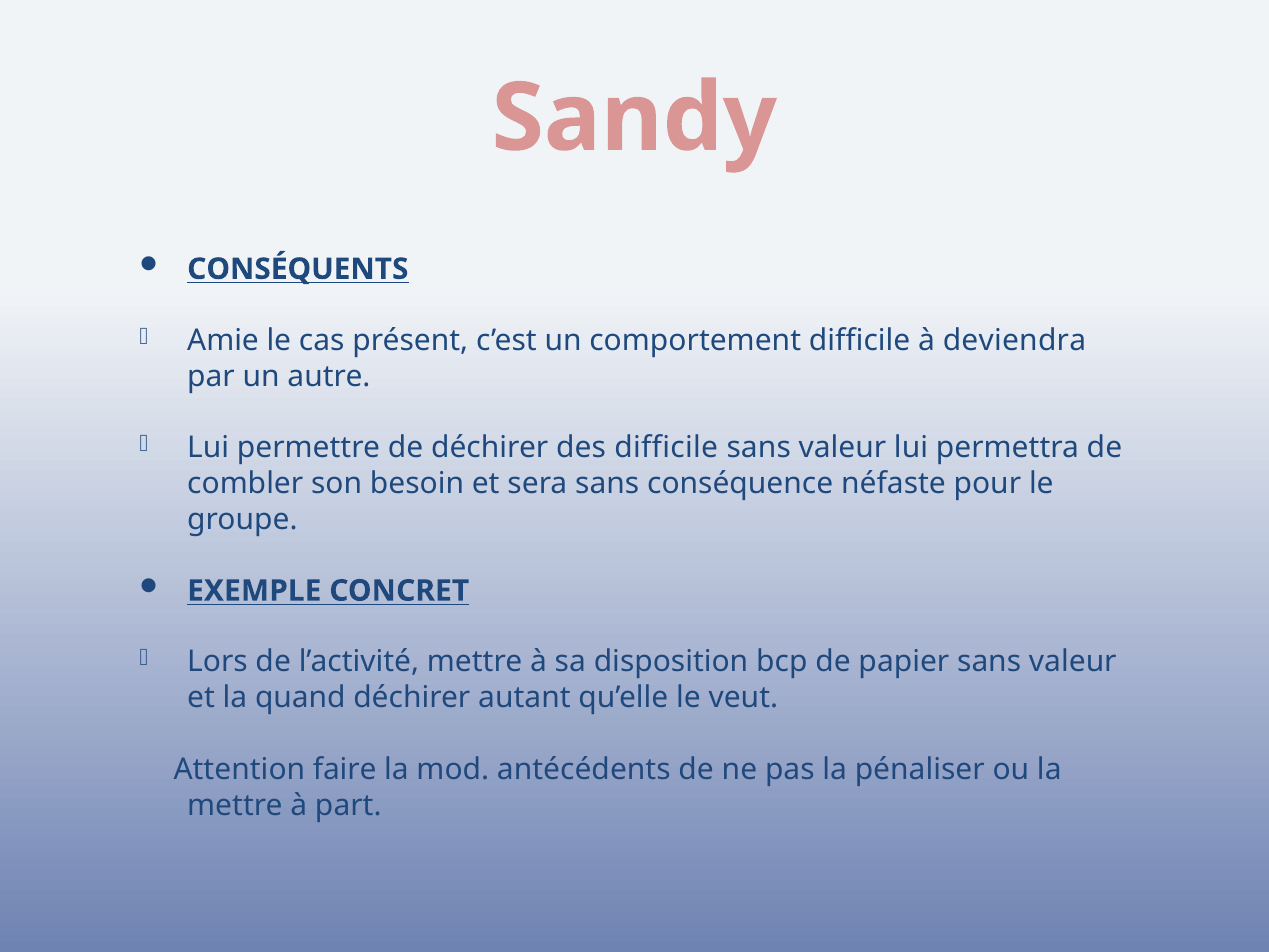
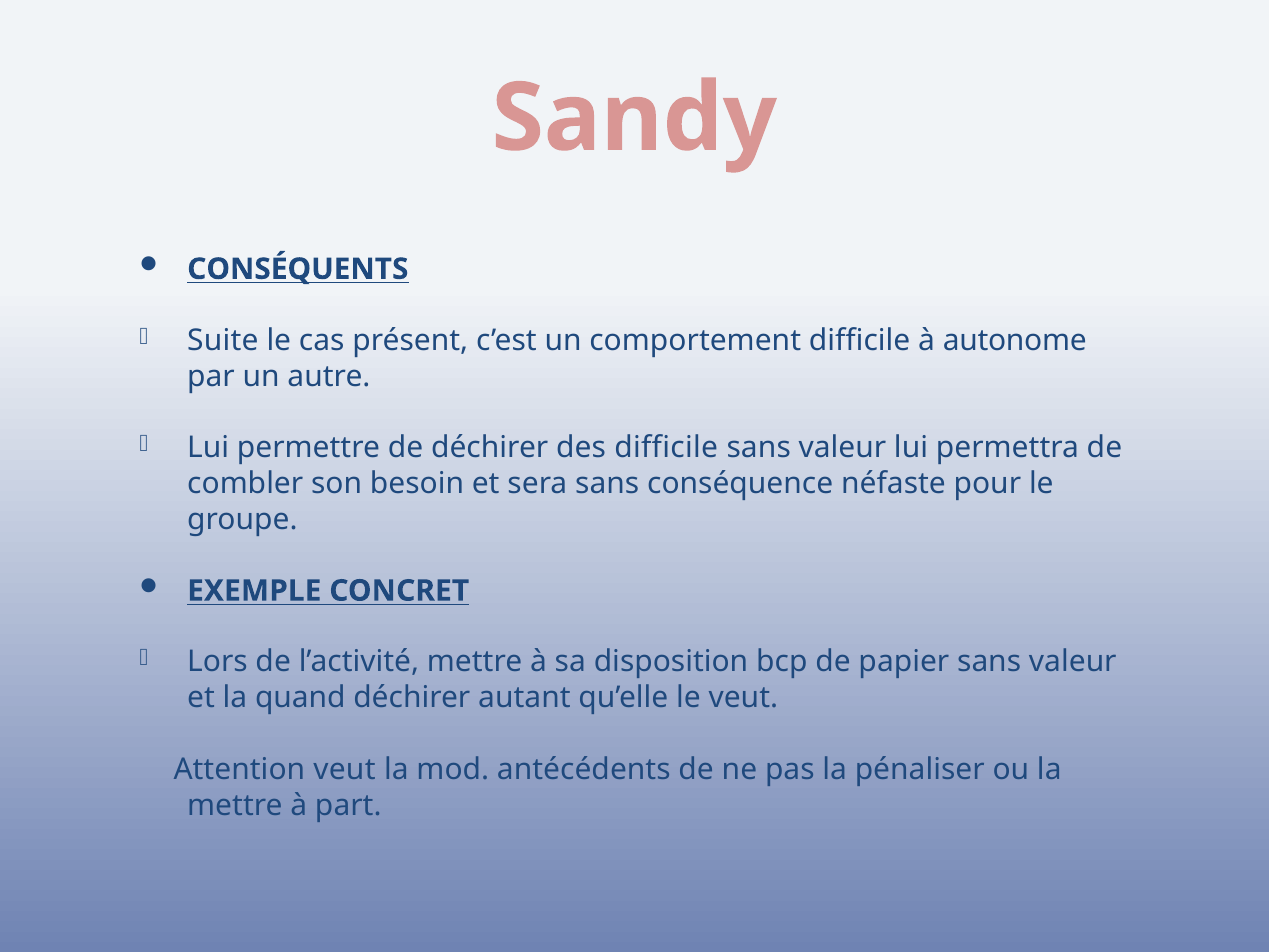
Amie: Amie -> Suite (223, 340)
deviendra: deviendra -> autonome (1015, 340)
Attention faire: faire -> veut (344, 769)
